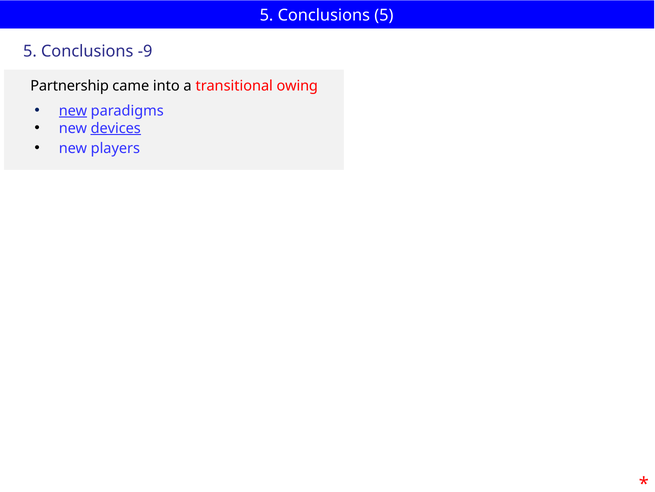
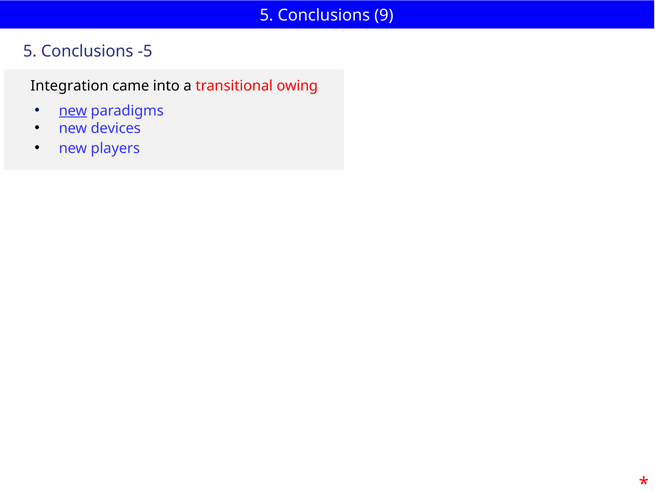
Conclusions 5: 5 -> 9 (384, 15)
-9: -9 -> -5 (145, 51)
Partnership: Partnership -> Integration (70, 86)
devices underline: present -> none (116, 128)
